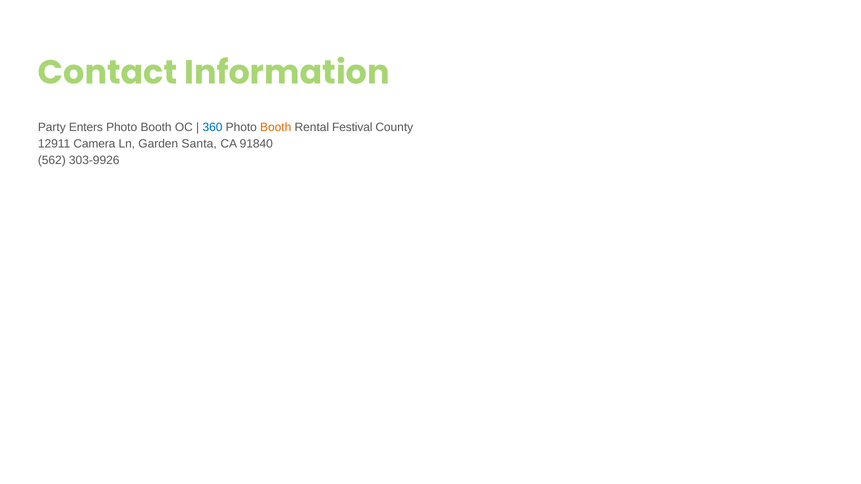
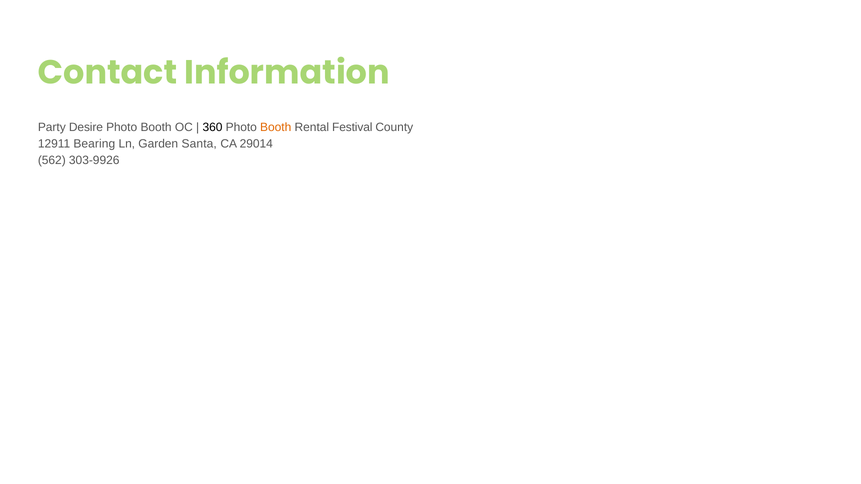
Enters: Enters -> Desire (86, 127)
360 colour: blue -> black (212, 127)
Camera: Camera -> Bearing (94, 144)
91840: 91840 -> 29014 (256, 144)
